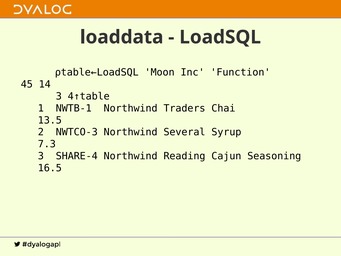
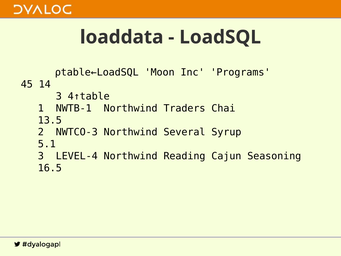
Function: Function -> Programs (240, 72)
7.3: 7.3 -> 5.1 (47, 144)
SHARE-4: SHARE-4 -> LEVEL-4 (77, 156)
